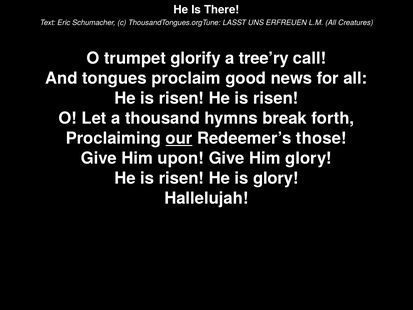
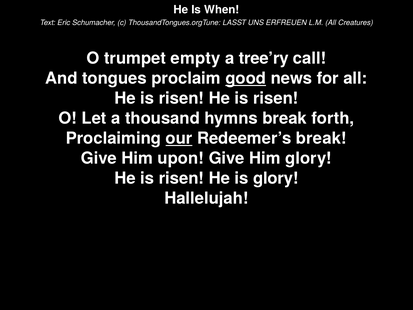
There: There -> When (222, 10)
glorify: glorify -> empty (195, 58)
good underline: none -> present (246, 78)
Redeemer’s those: those -> break (321, 138)
